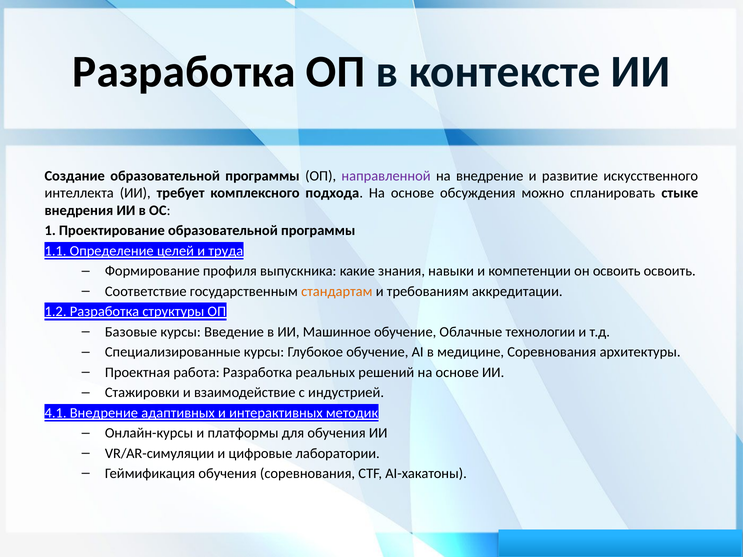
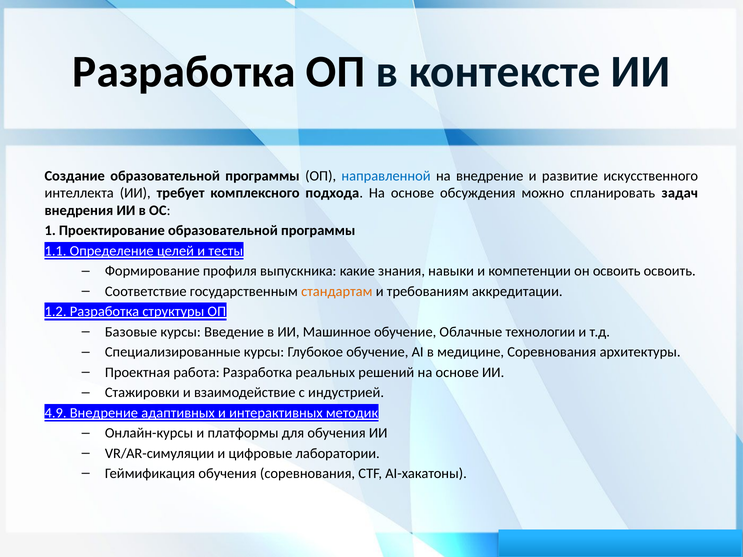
направленной colour: purple -> blue (386, 176)
стыке: стыке -> задач (680, 193)
труда: труда -> тесты (226, 251)
4.1: 4.1 -> 4.9 (56, 413)
